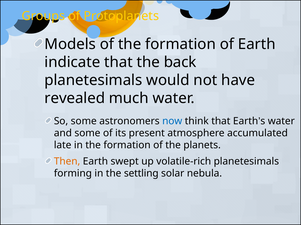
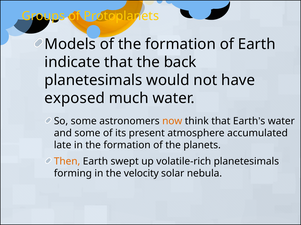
revealed: revealed -> exposed (75, 98)
now colour: blue -> orange (172, 121)
settling: settling -> velocity (141, 174)
